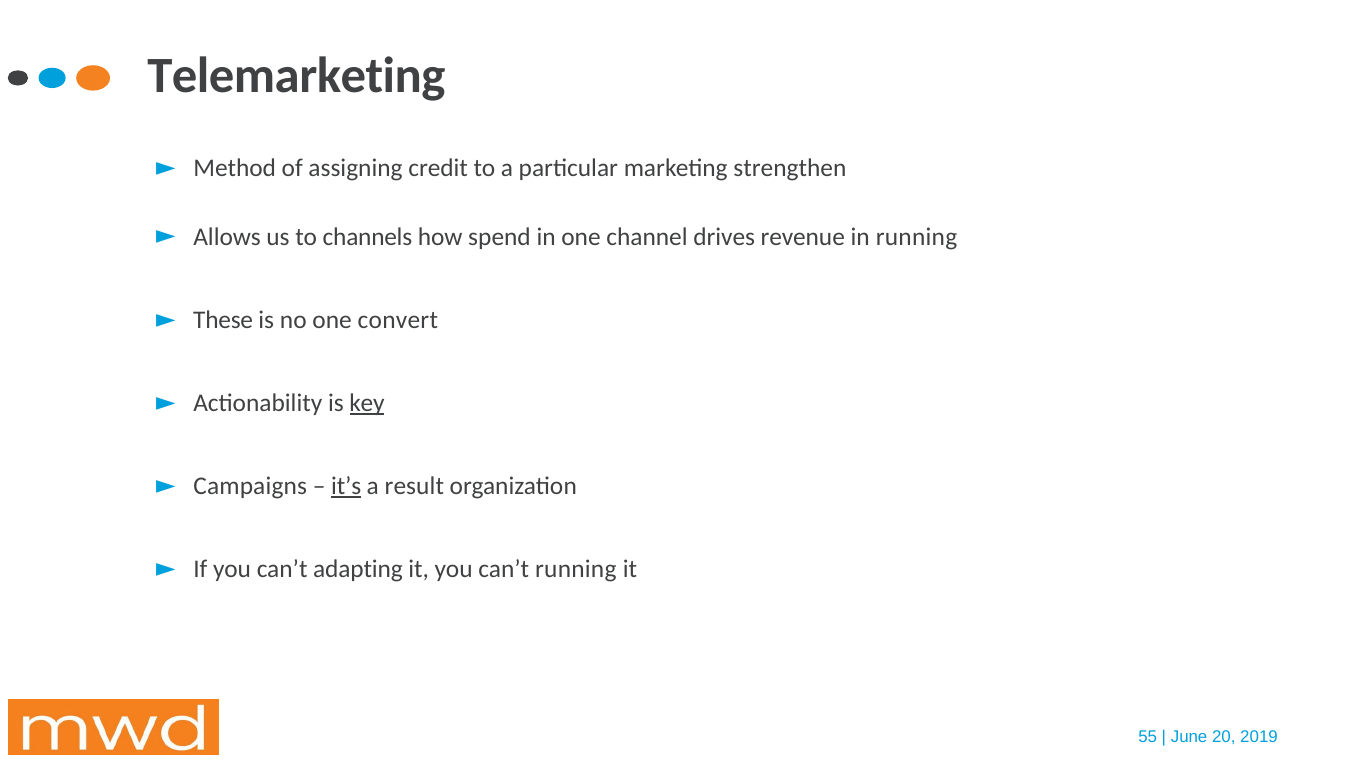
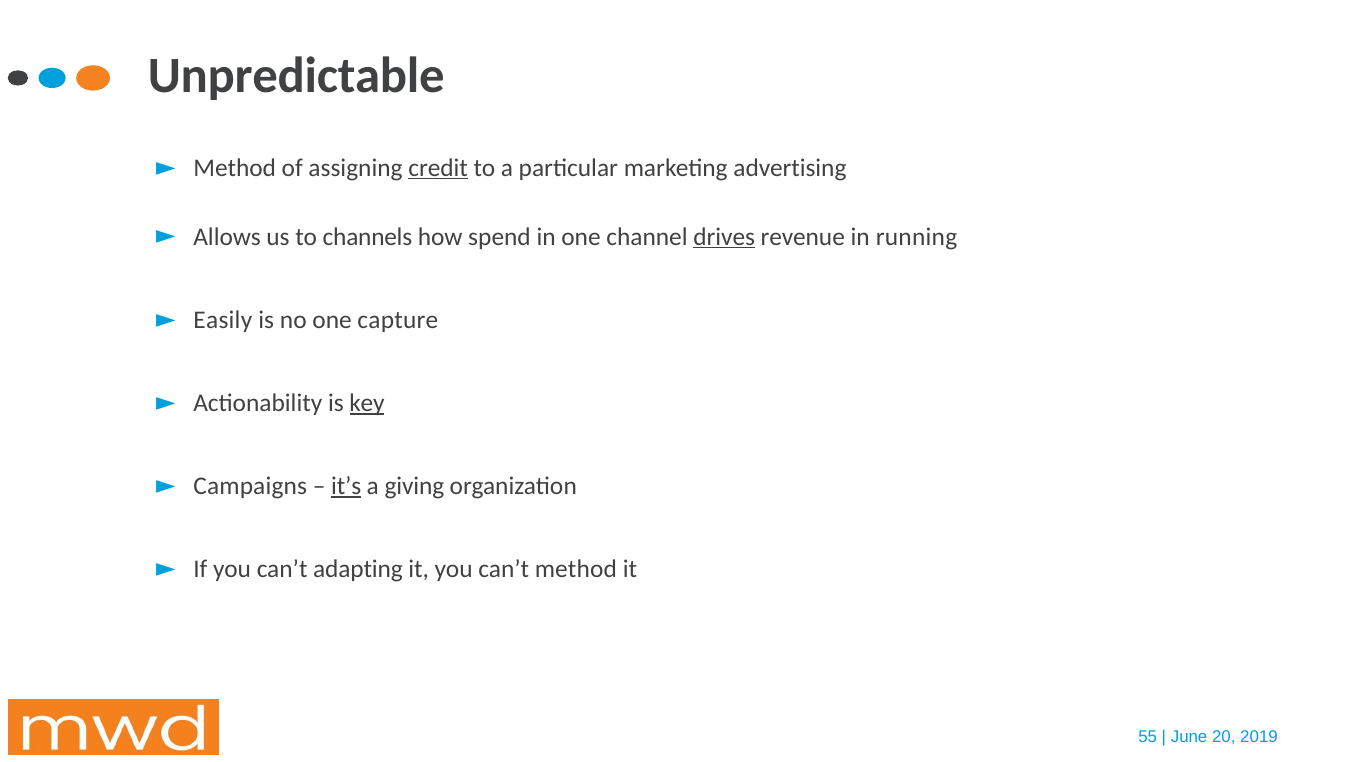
Telemarketing: Telemarketing -> Unpredictable (296, 76)
credit underline: none -> present (438, 168)
strengthen: strengthen -> advertising (790, 168)
drives underline: none -> present (724, 237)
These: These -> Easily (223, 320)
convert: convert -> capture (398, 320)
result: result -> giving (414, 486)
can’t running: running -> method (576, 569)
